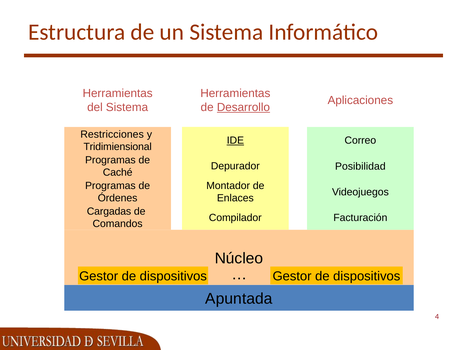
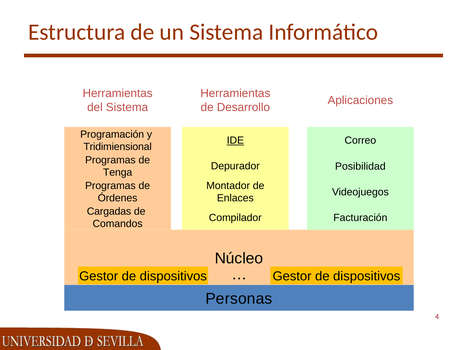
Desarrollo underline: present -> none (243, 107)
Restricciones: Restricciones -> Programación (112, 134)
Caché: Caché -> Tenga (118, 173)
Apuntada: Apuntada -> Personas (239, 299)
